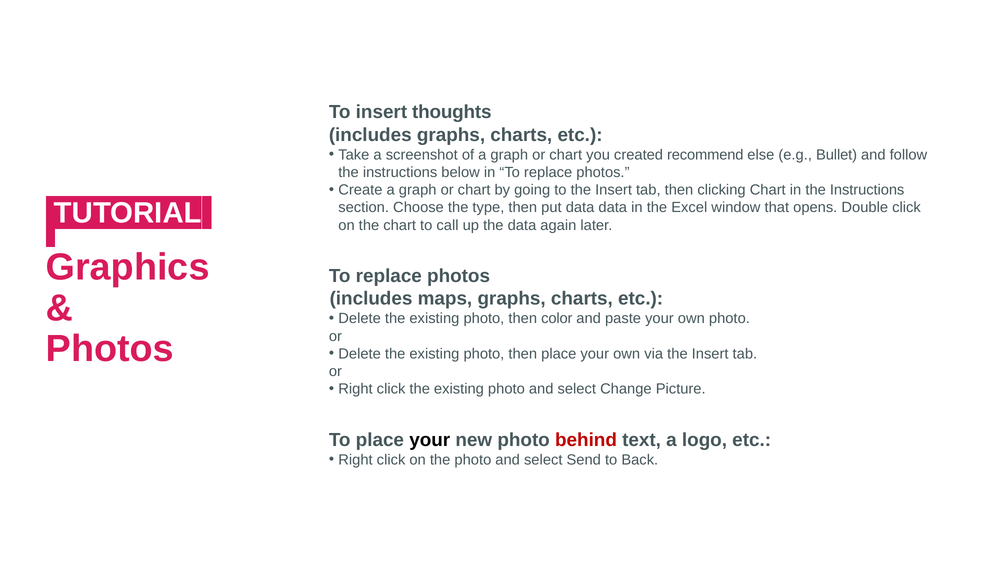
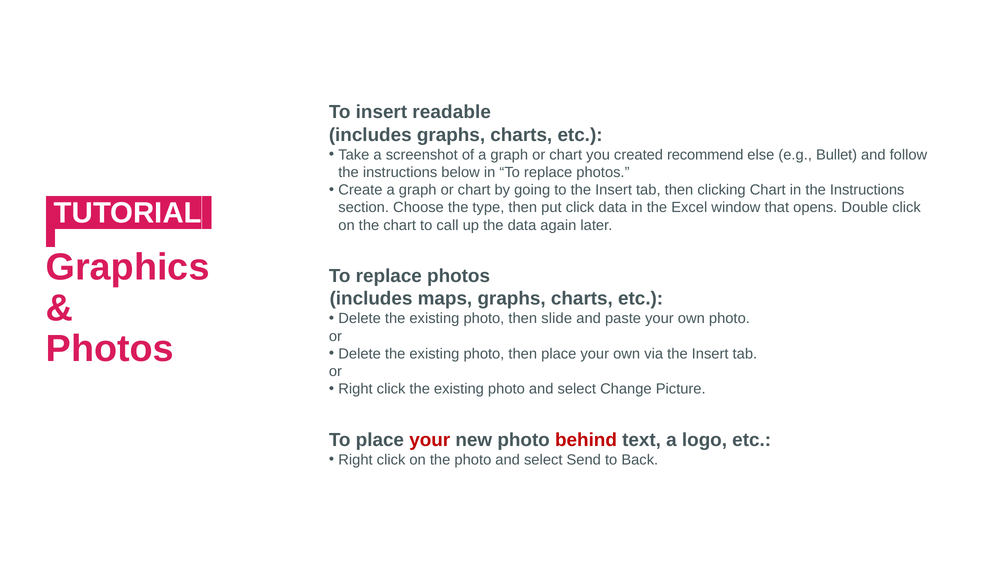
thoughts: thoughts -> readable (452, 112)
put data: data -> click (580, 208)
color: color -> slide (557, 318)
your colour: black -> red (430, 440)
